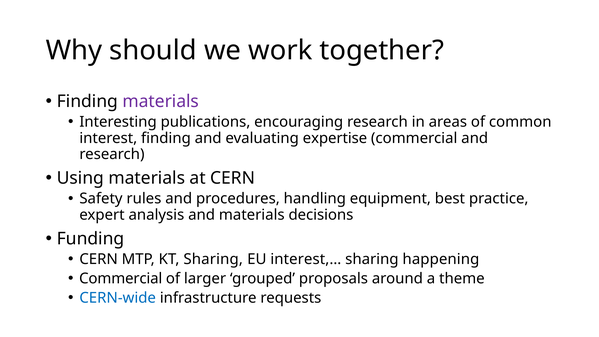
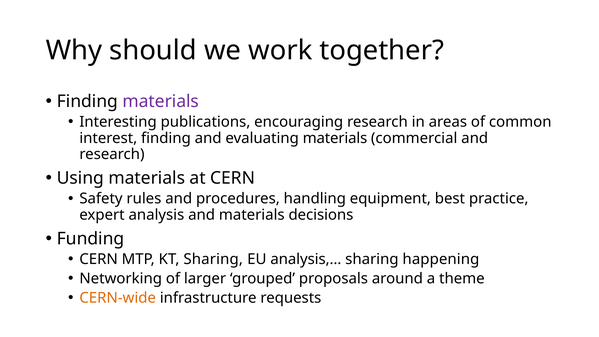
evaluating expertise: expertise -> materials (335, 138)
interest,…: interest,… -> analysis,… (306, 259)
Commercial: Commercial -> Networking (121, 278)
CERN-wide colour: blue -> orange (118, 298)
